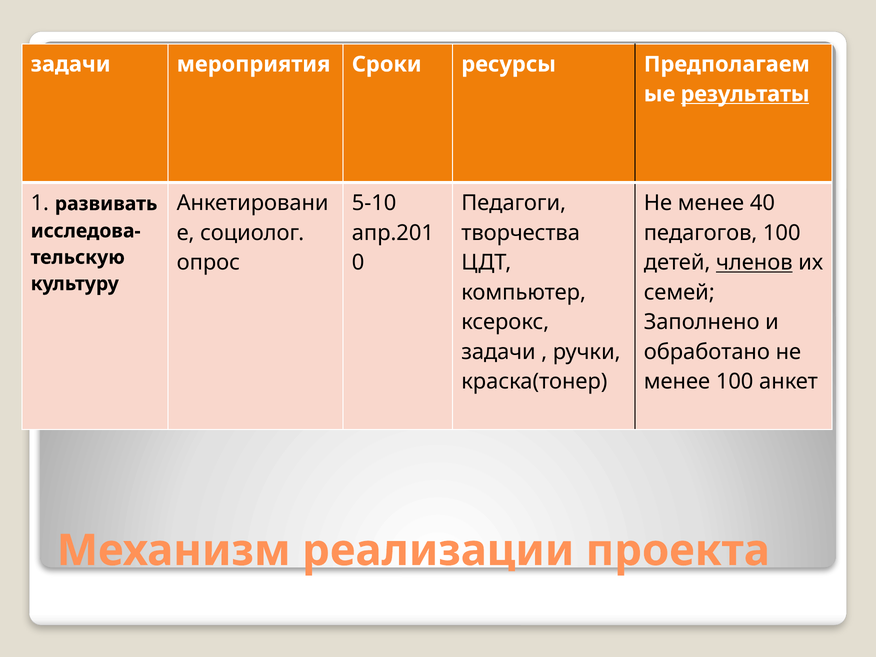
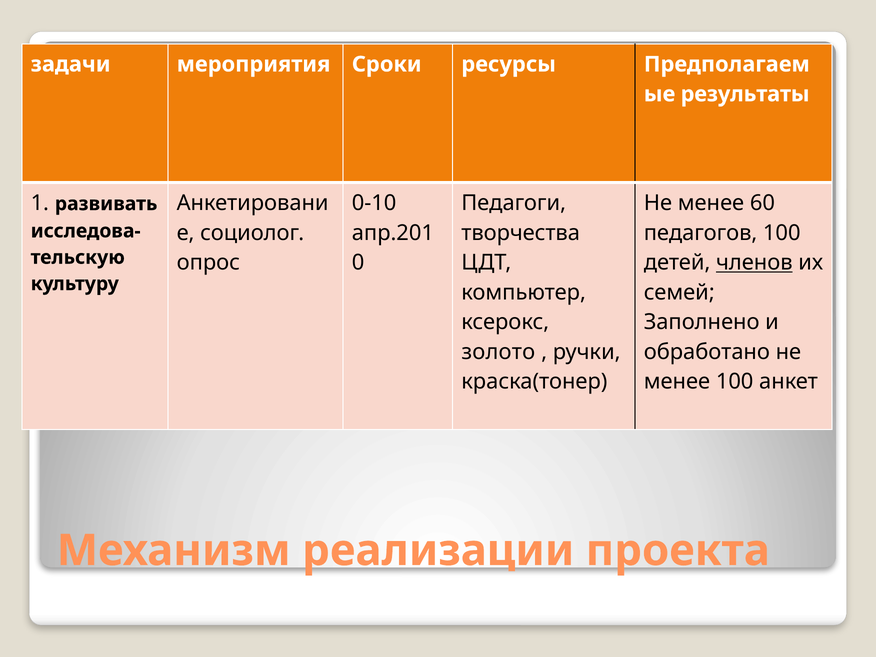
результаты underline: present -> none (745, 94)
5-10: 5-10 -> 0-10 (374, 203)
40: 40 -> 60 (762, 203)
задачи: задачи -> золото (498, 352)
